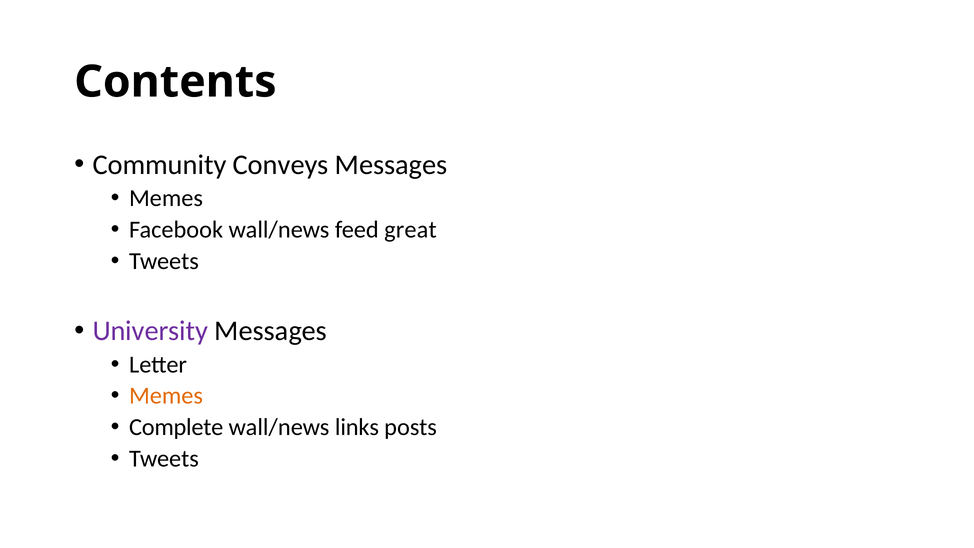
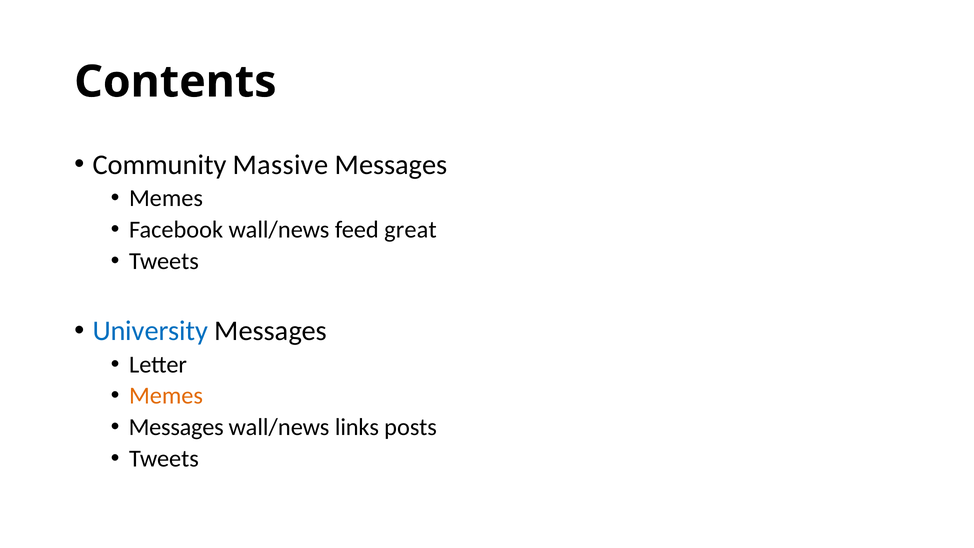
Conveys: Conveys -> Massive (281, 165)
University colour: purple -> blue (150, 331)
Complete: Complete -> Messages (176, 427)
